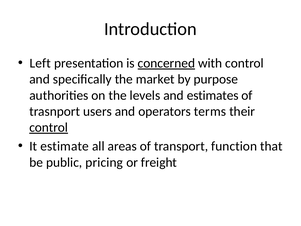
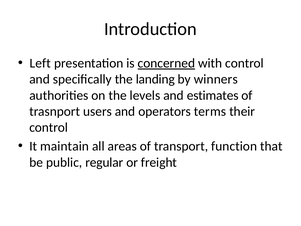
market: market -> landing (155, 79)
purpose: purpose -> winners (216, 79)
control underline: present -> none (49, 127)
estimate: estimate -> maintain (65, 146)
pricing: pricing -> regular (104, 162)
